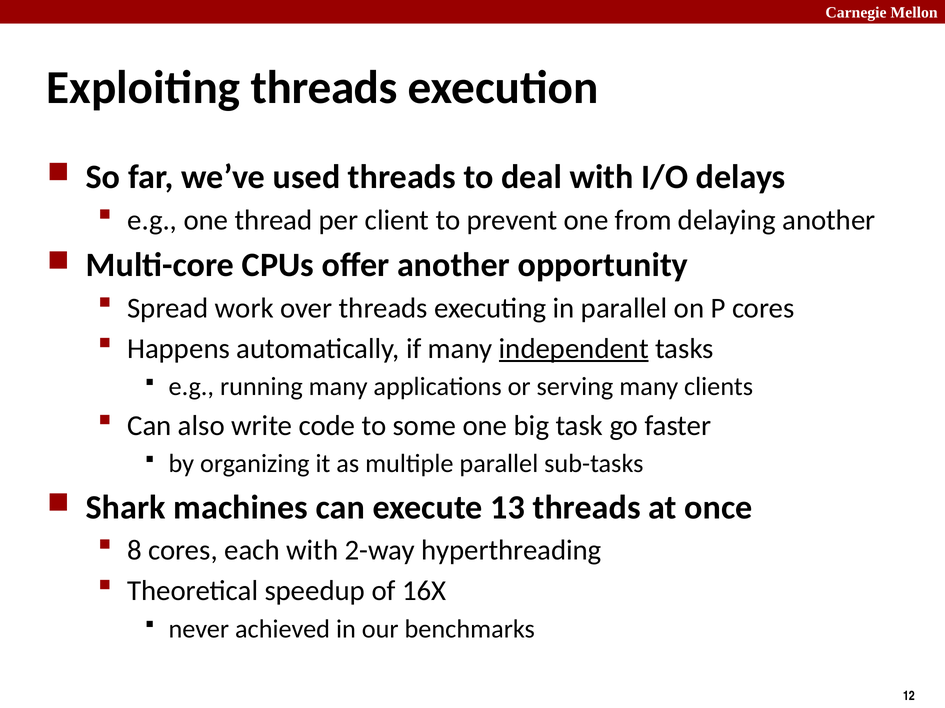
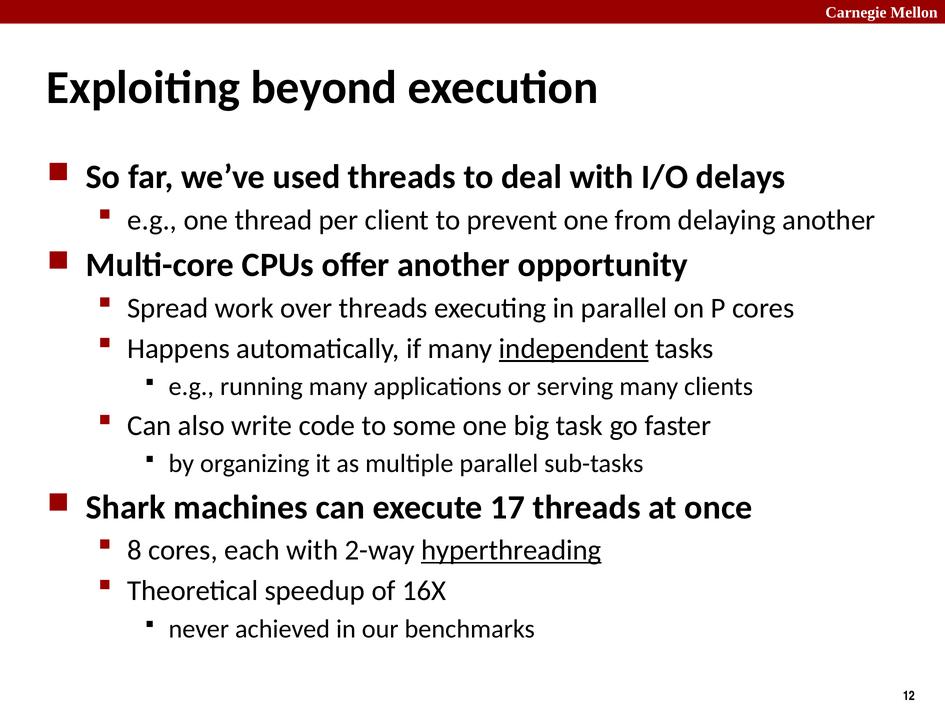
Exploiting threads: threads -> beyond (324, 88)
13: 13 -> 17 (508, 508)
hyperthreading underline: none -> present (511, 551)
